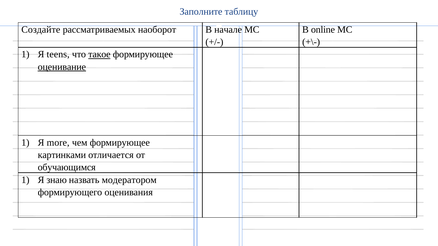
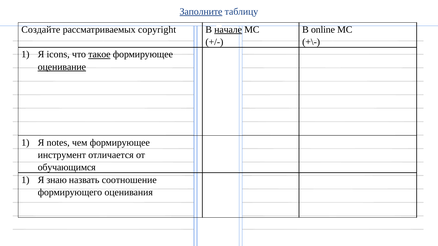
Заполните underline: none -> present (201, 12)
наоборот: наоборот -> copyright (157, 30)
начале underline: none -> present (228, 30)
teens: teens -> icons (58, 55)
more: more -> notes (58, 143)
картинками: картинками -> инструмент (62, 155)
модератором: модератором -> соотношение (129, 180)
